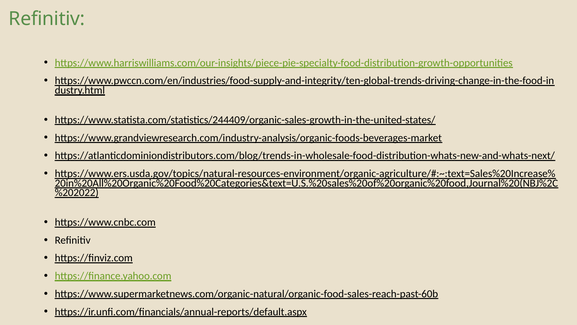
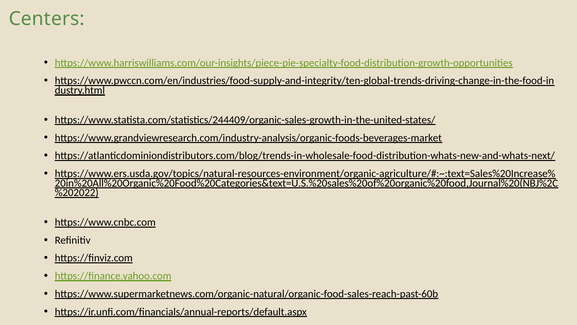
Refinitiv: Refinitiv -> Centers (47, 19)
